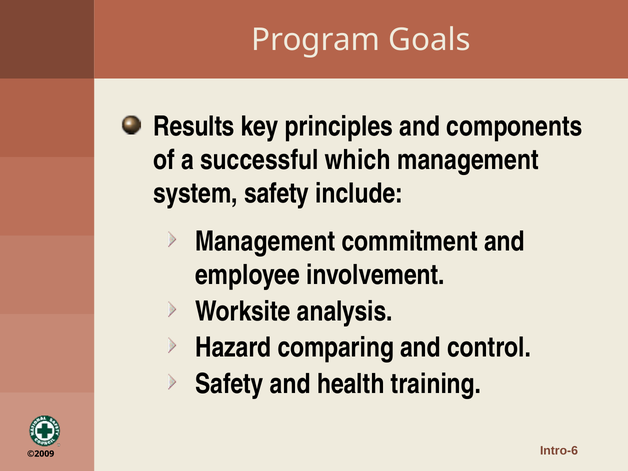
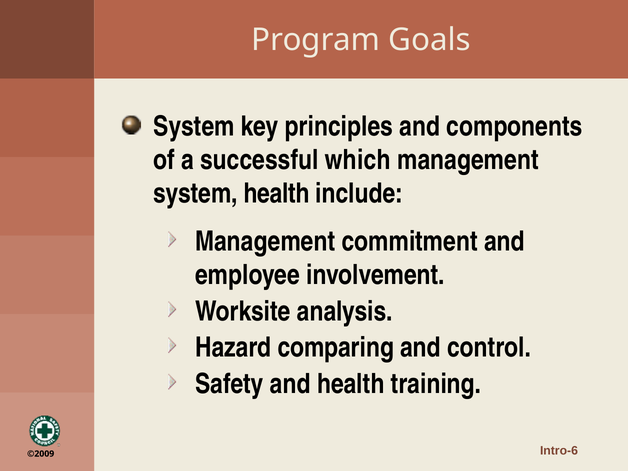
Results: Results -> System (194, 126)
system safety: safety -> health (277, 193)
